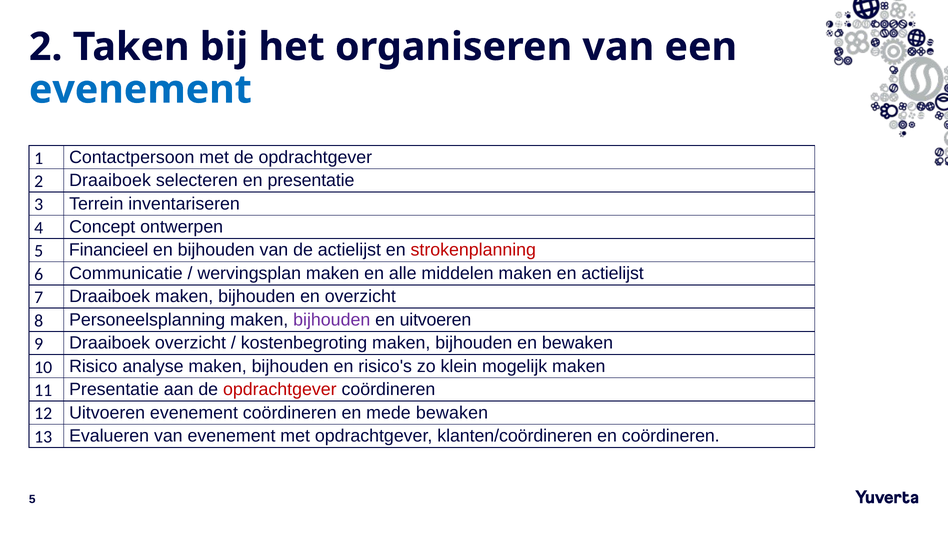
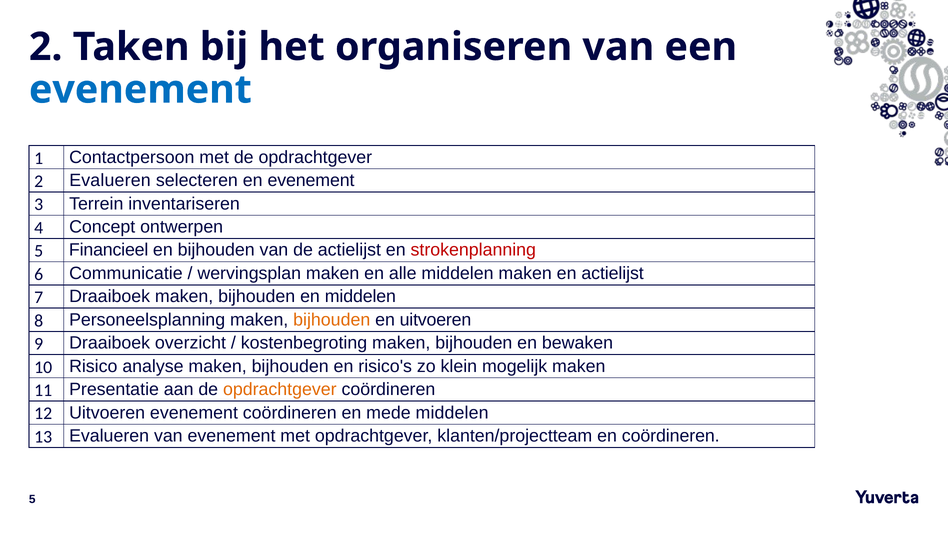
2 Draaiboek: Draaiboek -> Evalueren (110, 181)
en presentatie: presentatie -> evenement (311, 181)
en overzicht: overzicht -> middelen (360, 297)
bijhouden colour: purple -> orange (332, 320)
opdrachtgever colour: red -> orange (280, 390)
mede bewaken: bewaken -> middelen (452, 413)
klanten/coördineren: klanten/coördineren -> klanten/projectteam (515, 436)
